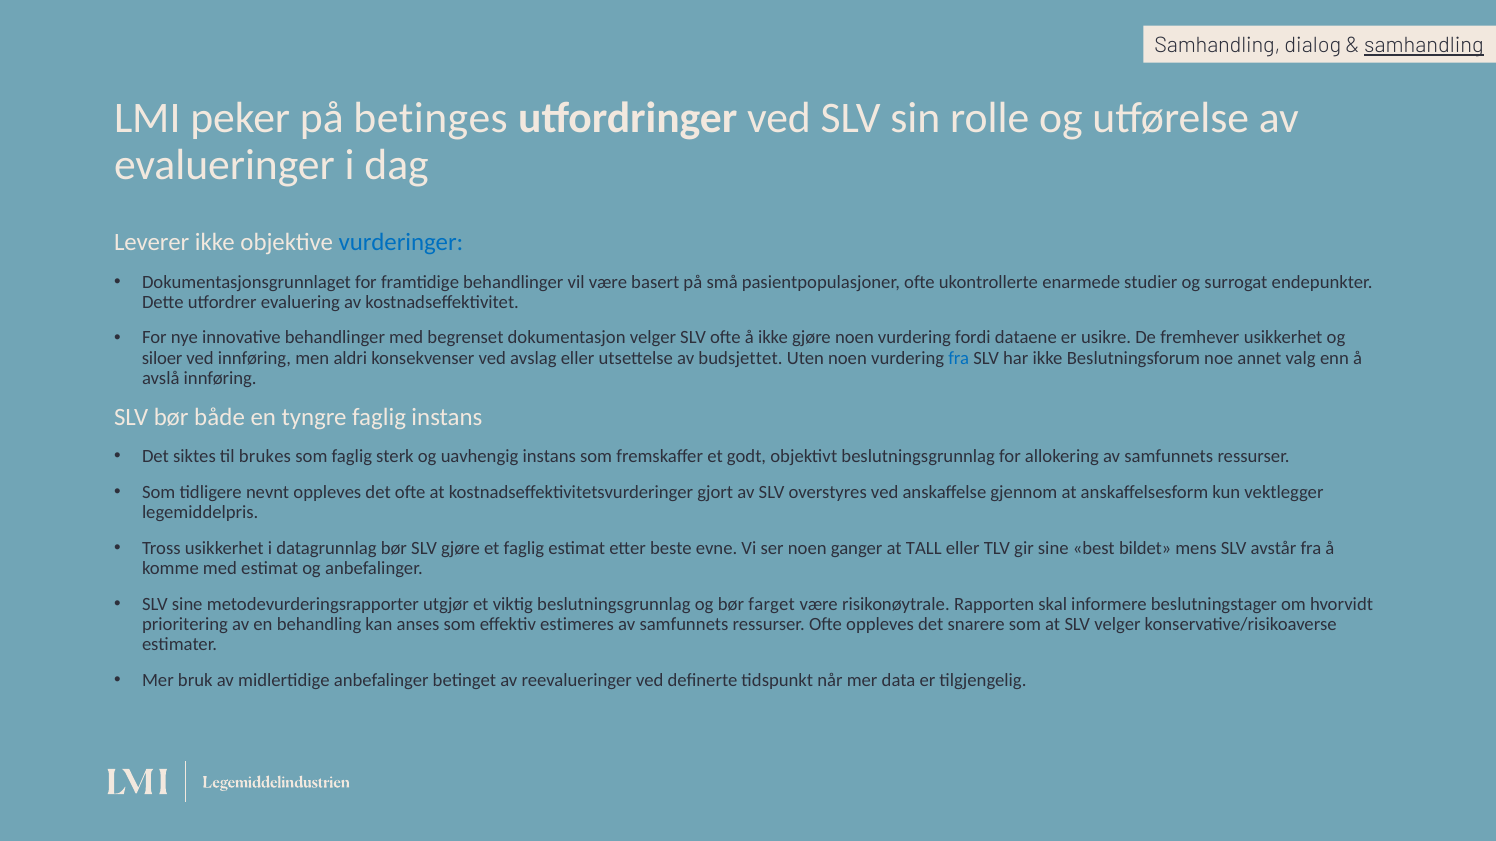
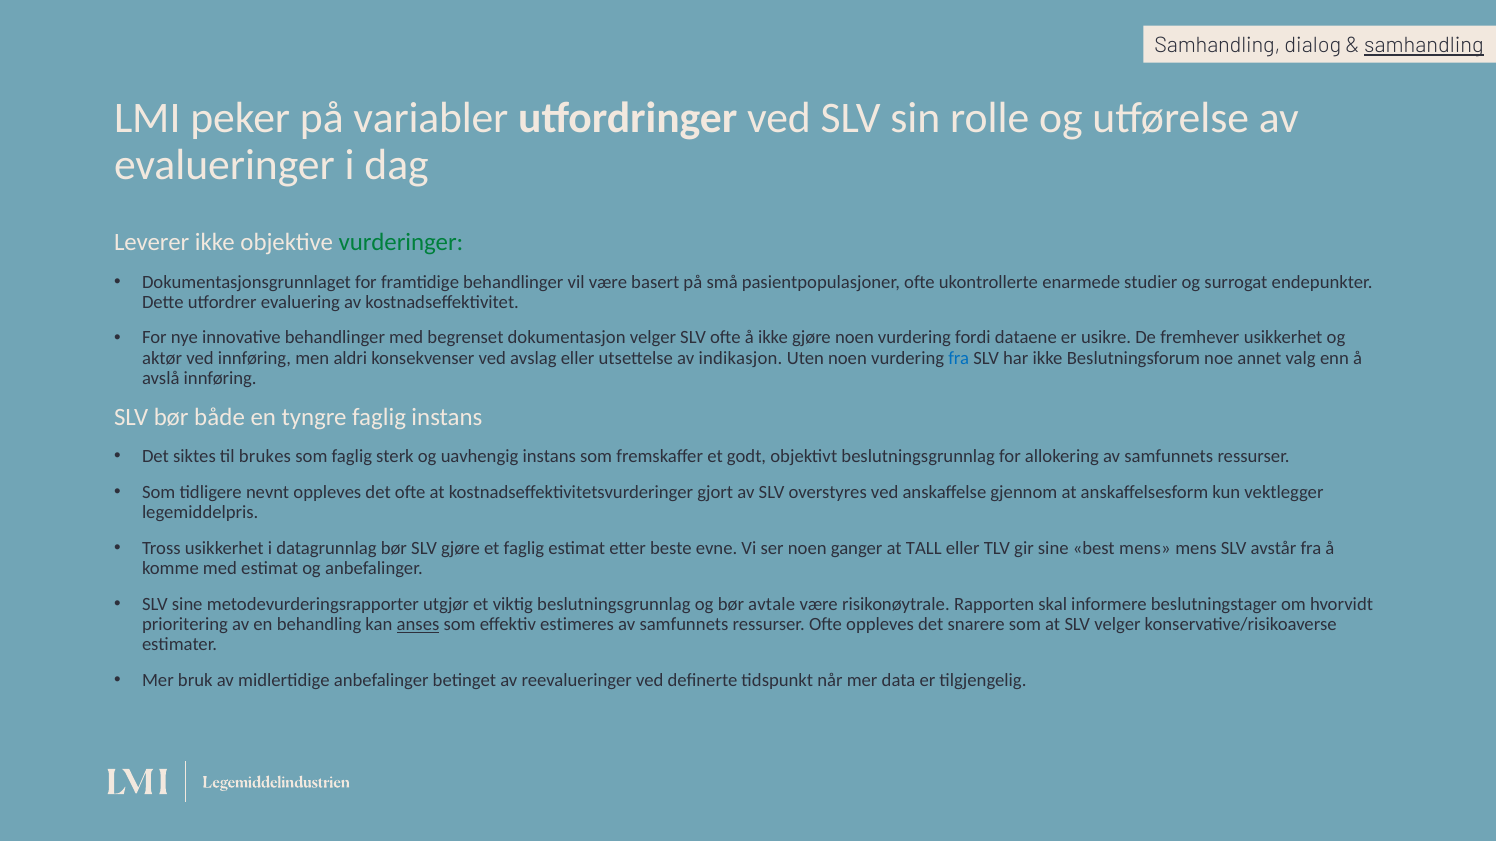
betinges: betinges -> variabler (431, 118)
vurderinger colour: blue -> green (401, 243)
siloer: siloer -> aktør (162, 358)
budsjettet: budsjettet -> indikasjon (740, 358)
best bildet: bildet -> mens (1145, 548)
farget: farget -> avtale (772, 604)
anses underline: none -> present (418, 625)
